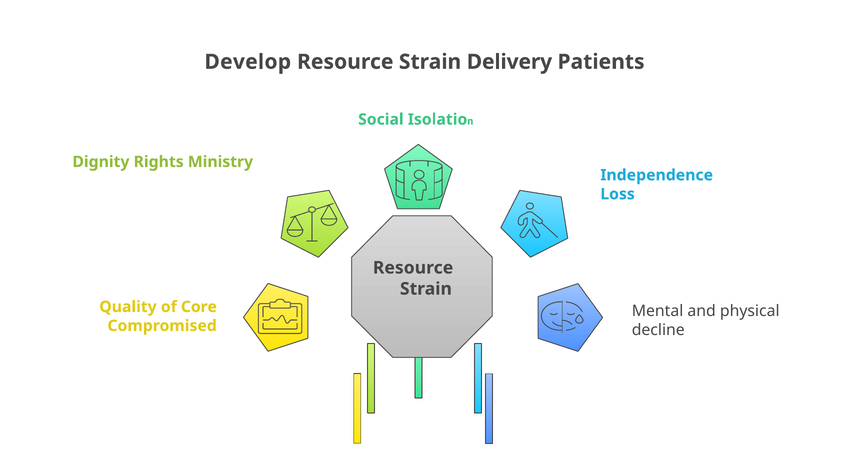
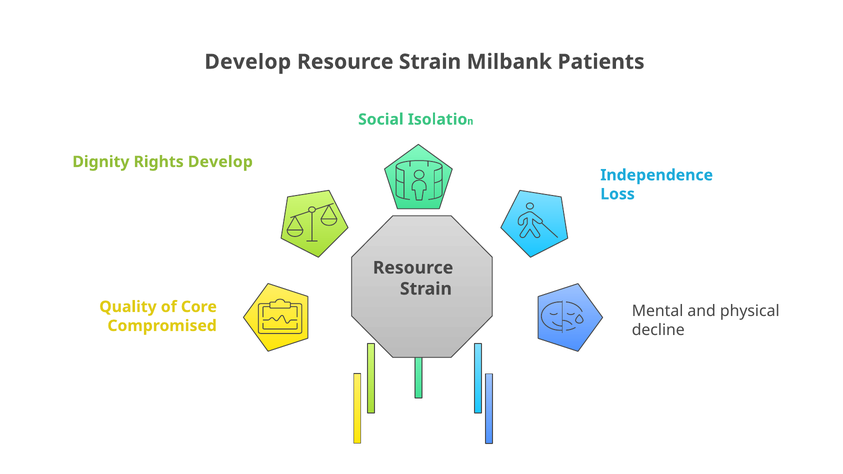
Delivery: Delivery -> Milbank (509, 62)
Rights Ministry: Ministry -> Develop (220, 162)
